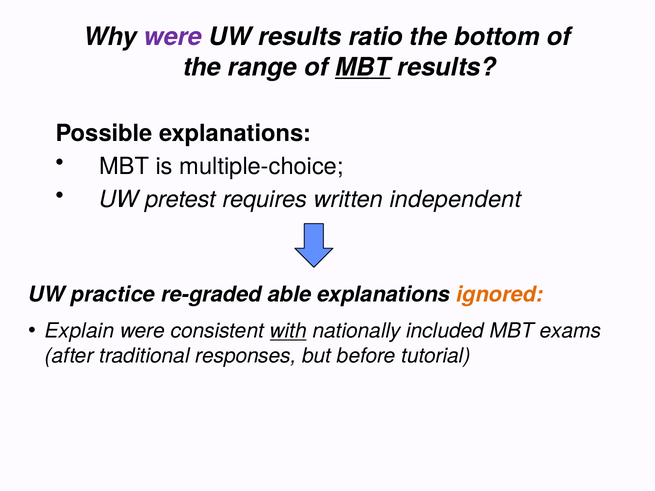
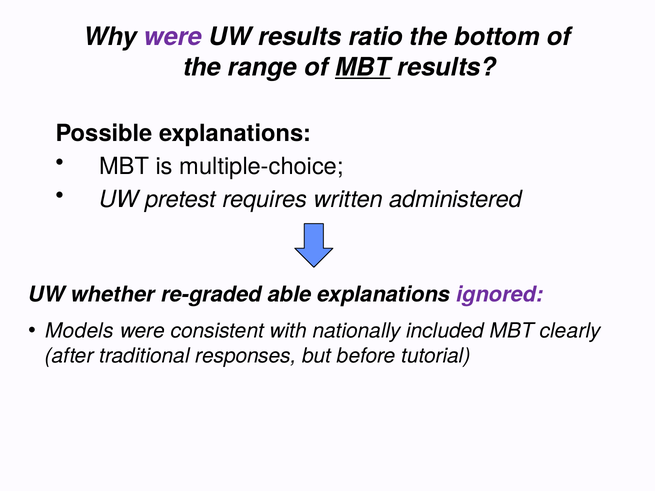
independent: independent -> administered (456, 200)
practice: practice -> whether (113, 295)
ignored colour: orange -> purple (500, 295)
Explain: Explain -> Models (79, 331)
with underline: present -> none (288, 331)
exams: exams -> clearly (570, 331)
